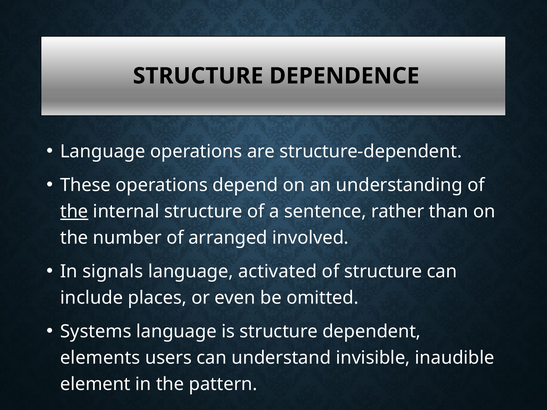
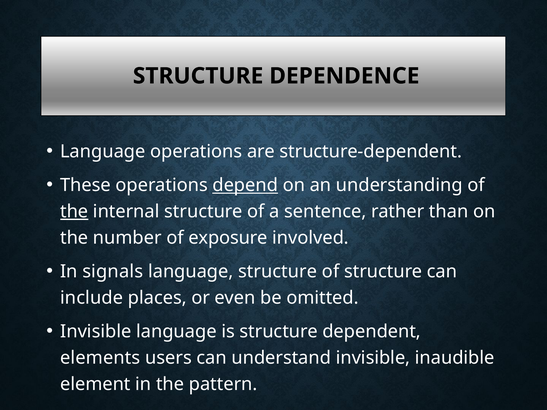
depend underline: none -> present (245, 185)
arranged: arranged -> exposure (228, 238)
language activated: activated -> structure (278, 272)
Systems: Systems -> Invisible (96, 332)
